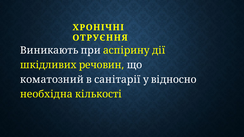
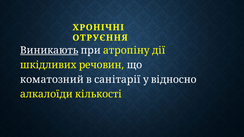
Виникають underline: none -> present (49, 50)
аспірину: аспірину -> атропіну (126, 50)
необхідна: необхідна -> алкалоїди (46, 94)
